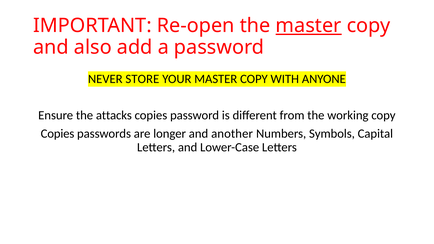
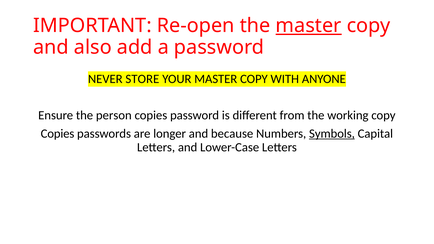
attacks: attacks -> person (114, 115)
another: another -> because (232, 134)
Symbols underline: none -> present (332, 134)
